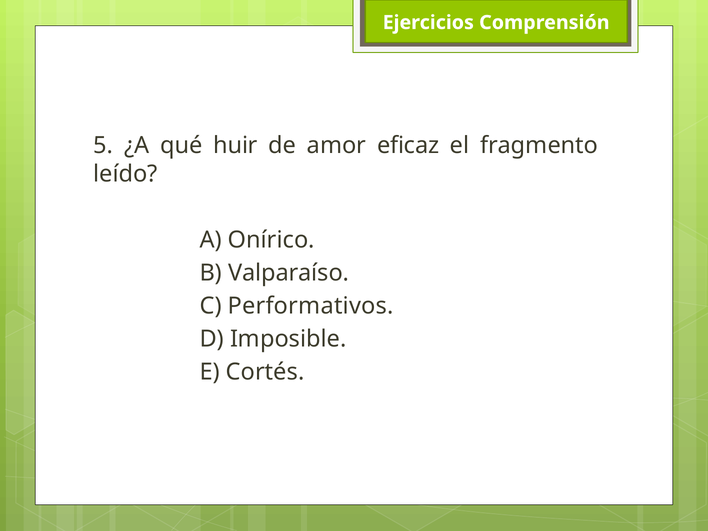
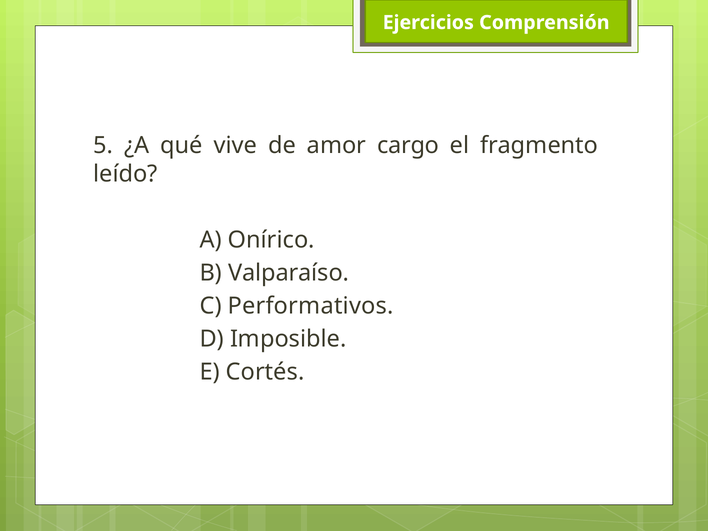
huir: huir -> vive (235, 145)
eficaz: eficaz -> cargo (408, 145)
